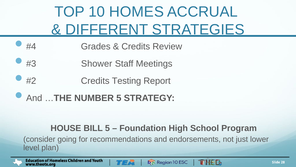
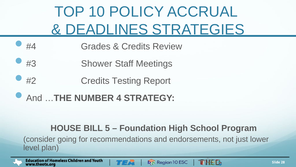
HOMES: HOMES -> POLICY (136, 12)
DIFFERENT: DIFFERENT -> DEADLINES (107, 30)
NUMBER 5: 5 -> 4 (119, 98)
